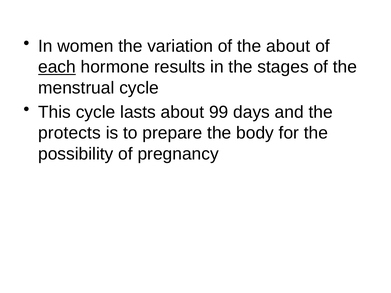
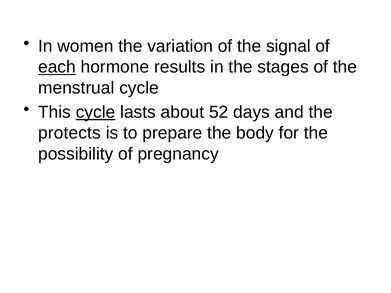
the about: about -> signal (288, 46)
cycle underline: none -> present (96, 112)
99: 99 -> 52 (219, 112)
